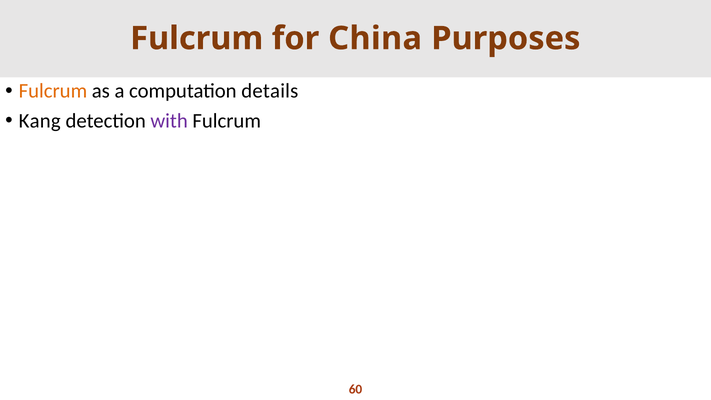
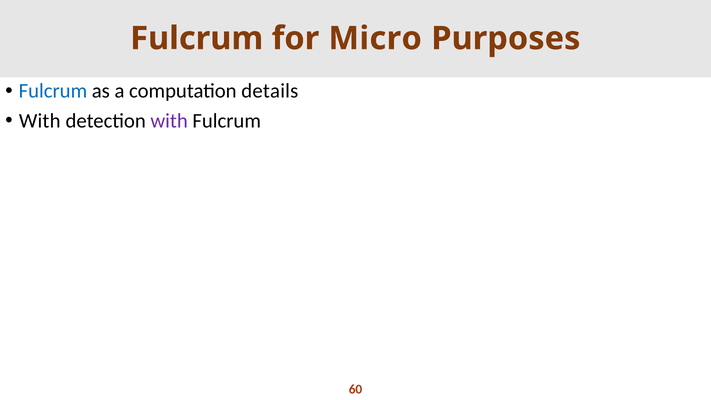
China: China -> Micro (375, 38)
Fulcrum colour: orange -> blue (53, 91)
Kang: Kang -> With (40, 121)
